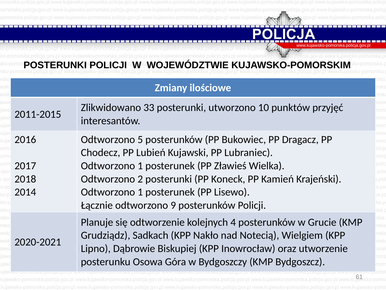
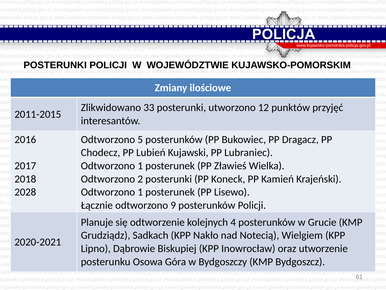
10: 10 -> 12 (264, 108)
2014: 2014 -> 2028 (25, 192)
